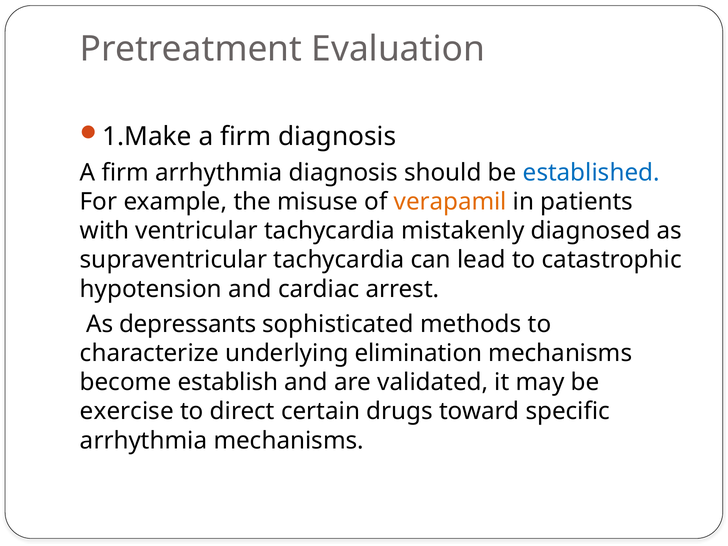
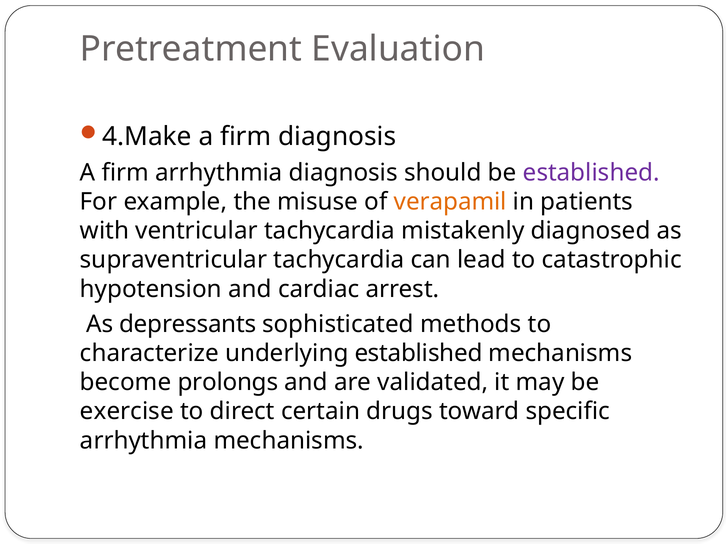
1.Make: 1.Make -> 4.Make (147, 137)
established colour: blue -> purple (591, 173)
underlying elimination: elimination -> established (419, 353)
establish: establish -> prolongs (228, 382)
